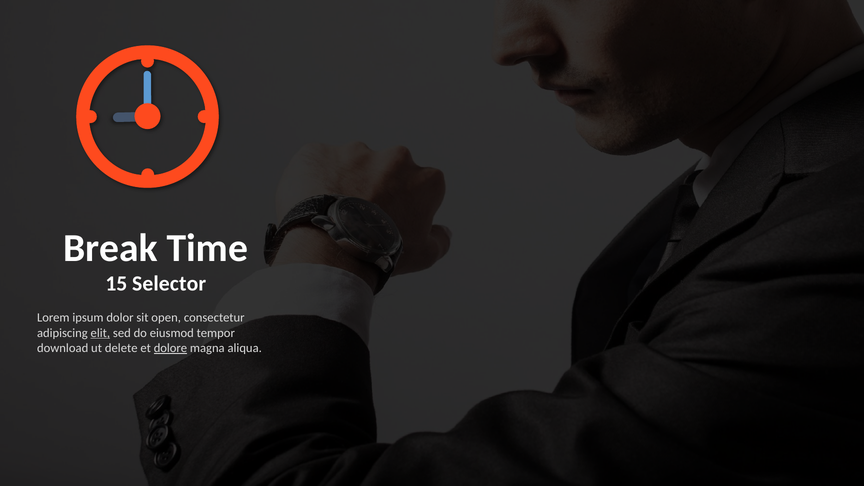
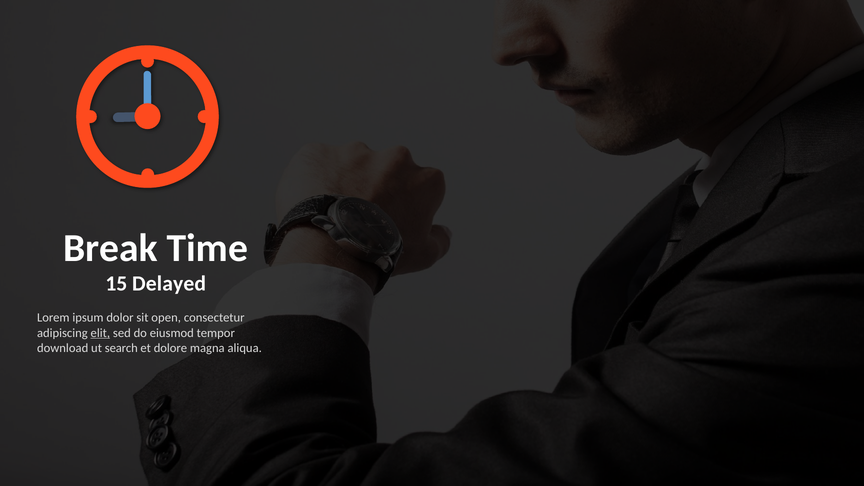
Selector: Selector -> Delayed (169, 284)
delete: delete -> search (121, 348)
dolore underline: present -> none (170, 348)
